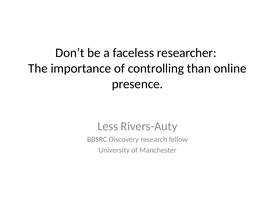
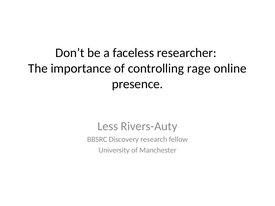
than: than -> rage (199, 68)
